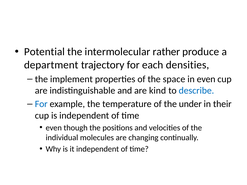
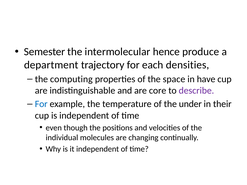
Potential: Potential -> Semester (45, 52)
rather: rather -> hence (166, 52)
implement: implement -> computing (71, 79)
in even: even -> have (206, 79)
kind: kind -> core (158, 91)
describe colour: blue -> purple (196, 91)
